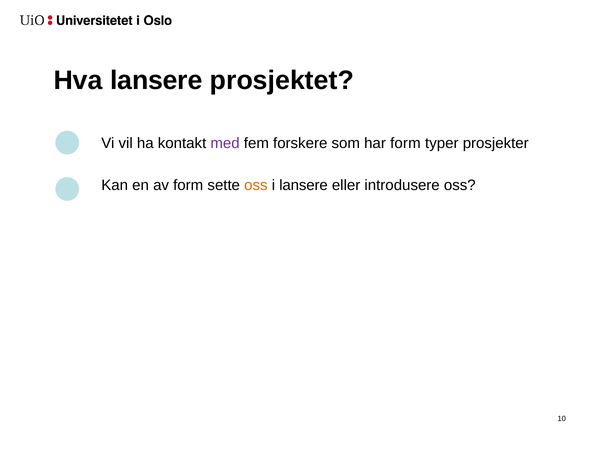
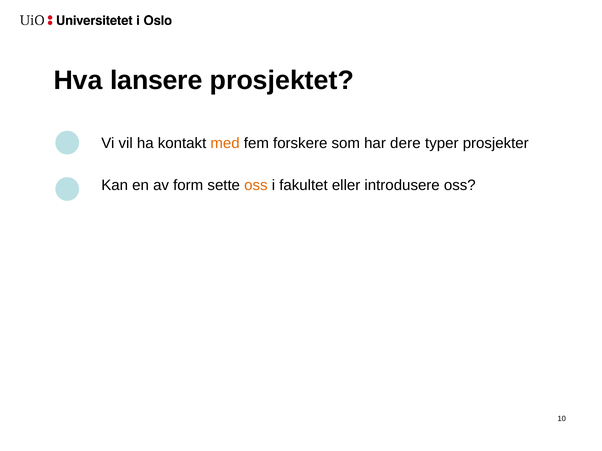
med colour: purple -> orange (225, 143)
har form: form -> dere (405, 143)
i lansere: lansere -> fakultet (303, 185)
